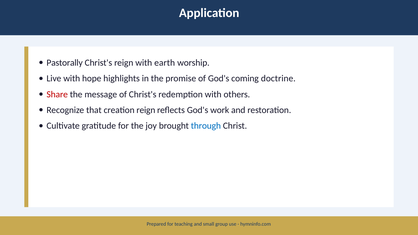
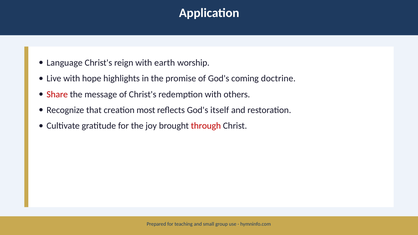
Pastorally: Pastorally -> Language (65, 63)
creation reign: reign -> most (146, 110)
work: work -> itself (220, 110)
through colour: blue -> red (206, 126)
